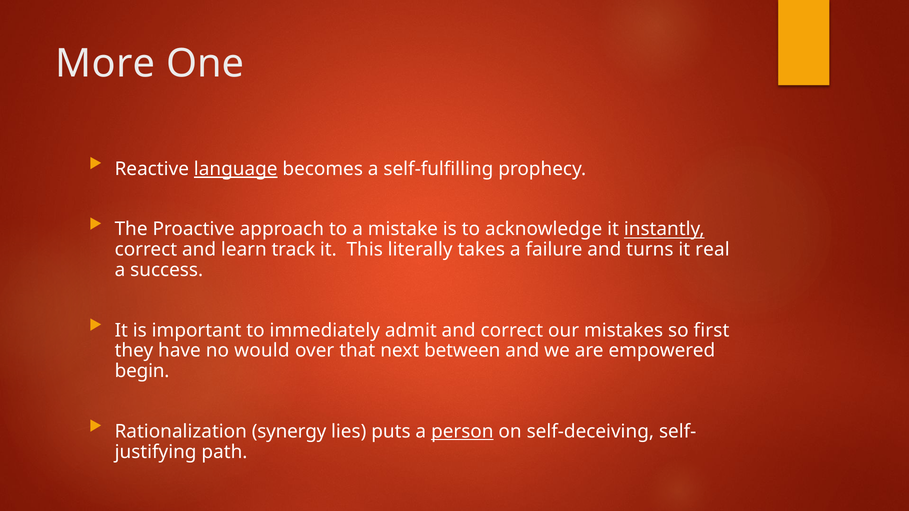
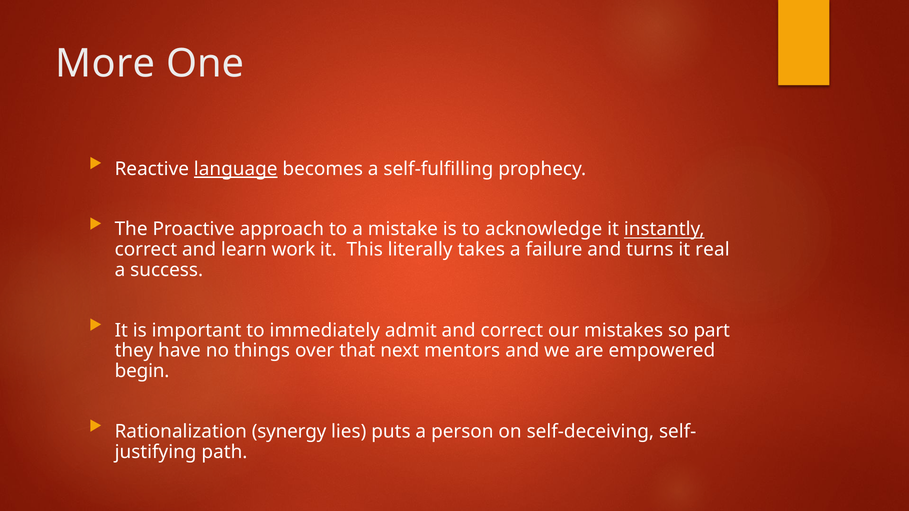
track: track -> work (293, 250)
first: first -> part (712, 330)
would: would -> things (262, 351)
between: between -> mentors (462, 351)
person underline: present -> none (462, 432)
